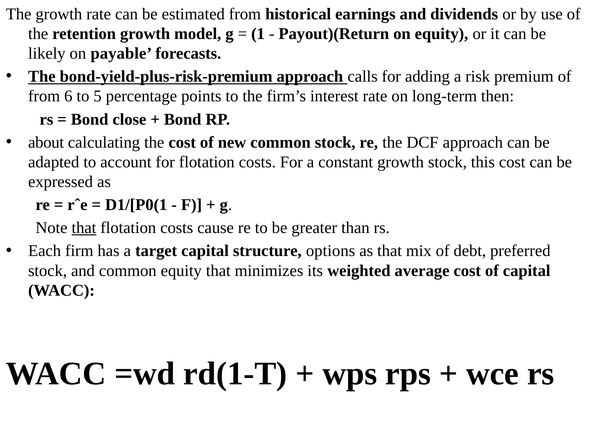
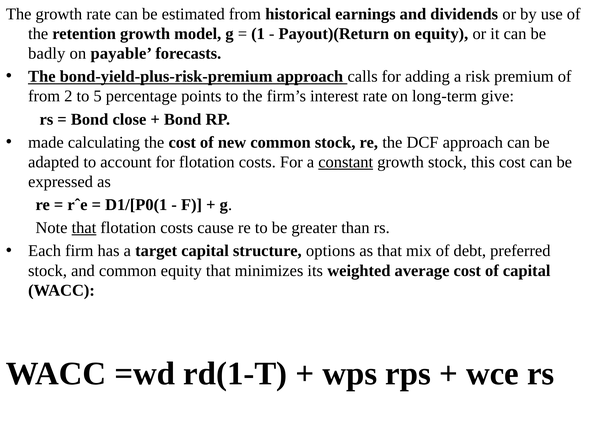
likely: likely -> badly (47, 53)
6: 6 -> 2 (68, 96)
then: then -> give (498, 96)
about: about -> made (46, 142)
constant underline: none -> present (346, 162)
